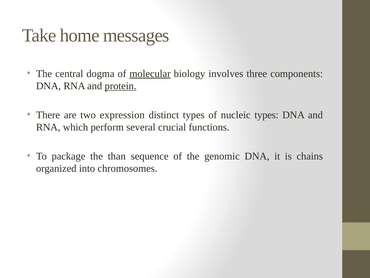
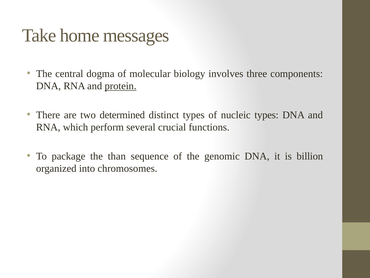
molecular underline: present -> none (150, 74)
expression: expression -> determined (122, 115)
chains: chains -> billion (310, 156)
